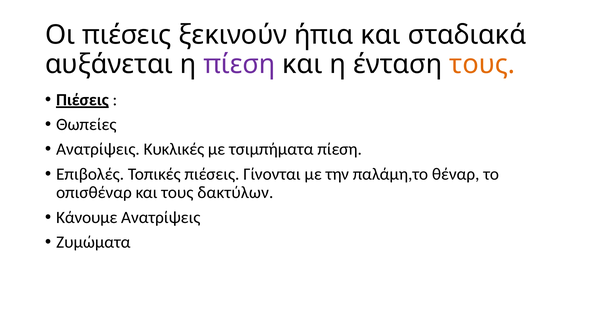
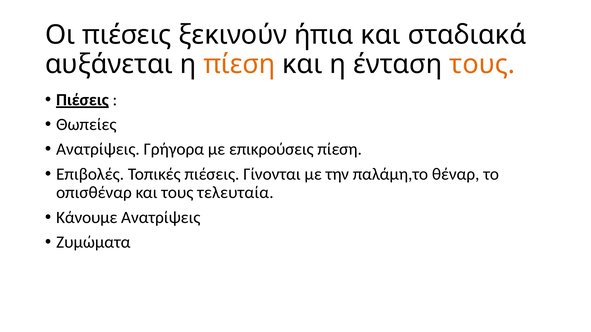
πίεση colour: purple -> orange (239, 64)
Κυκλικές: Κυκλικές -> Γρήγορα (174, 149)
τσιμπήματα: τσιμπήματα -> επικρούσεις (271, 149)
δακτύλων: δακτύλων -> τελευταία (235, 193)
